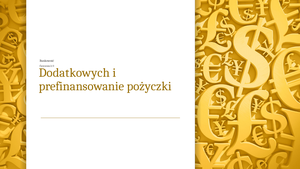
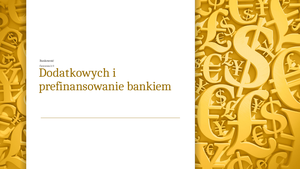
pożyczki: pożyczki -> bankiem (149, 86)
